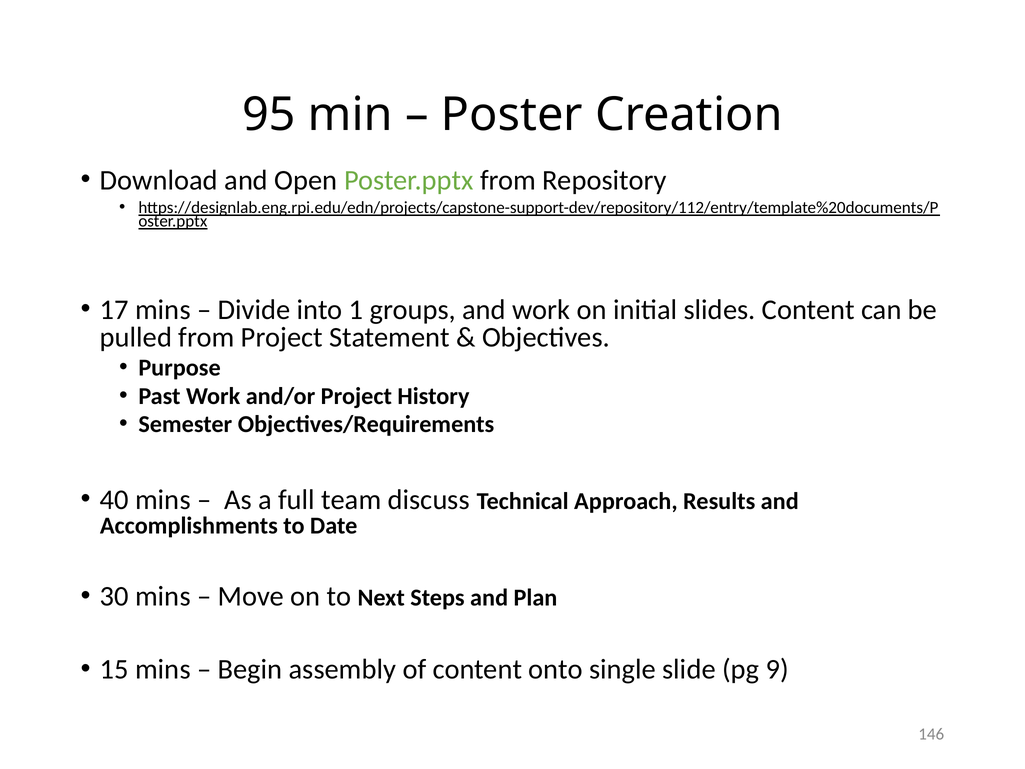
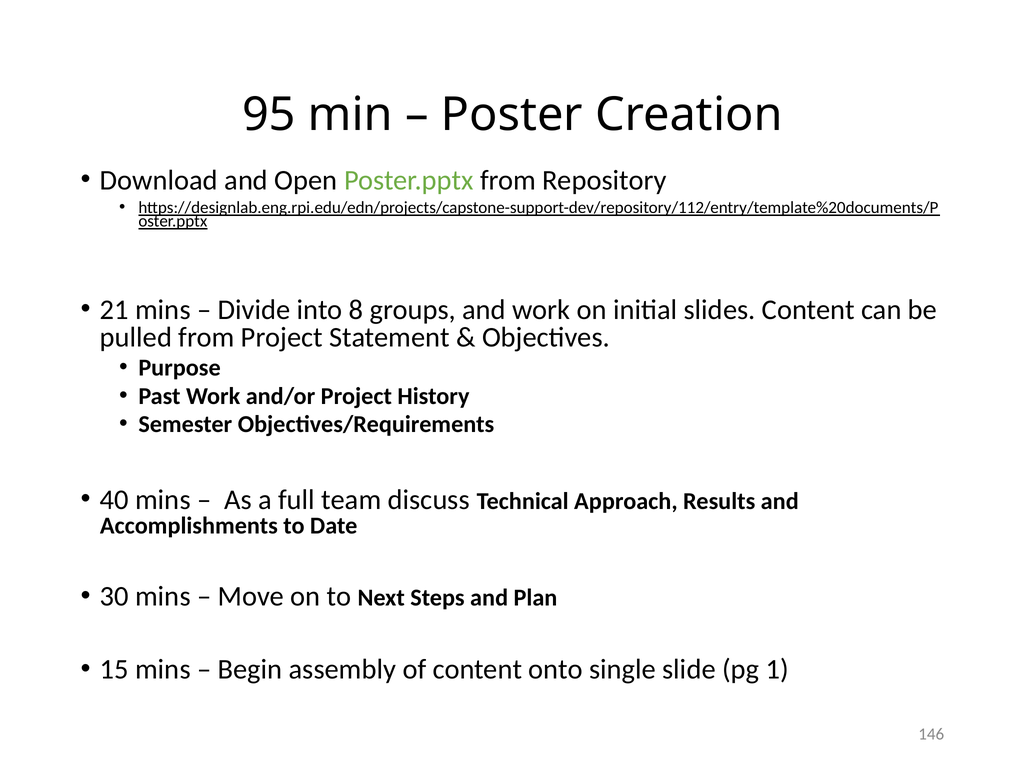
17: 17 -> 21 (114, 310)
1: 1 -> 8 (356, 310)
9: 9 -> 1 (777, 669)
